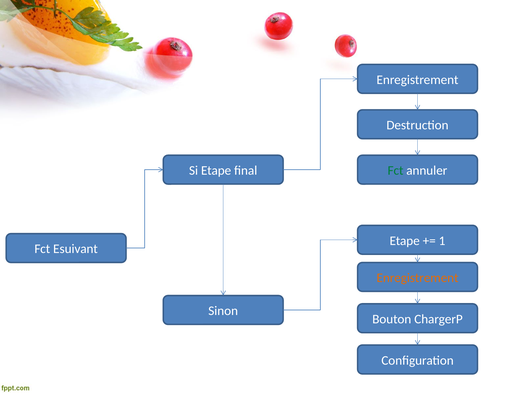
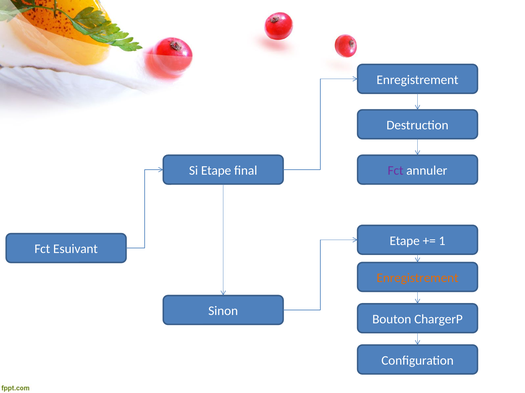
Fct colour: green -> purple (395, 171)
